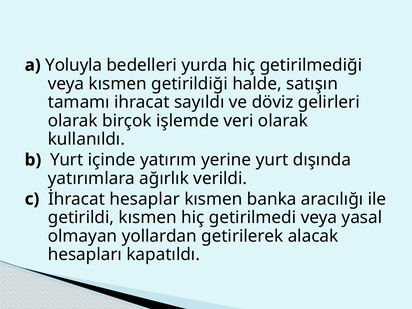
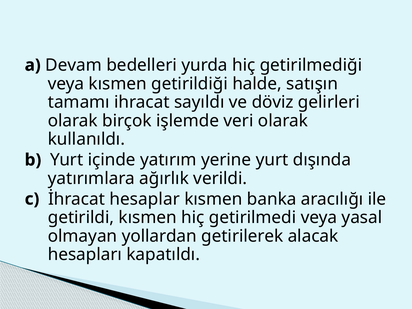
Yoluyla: Yoluyla -> Devam (74, 65)
